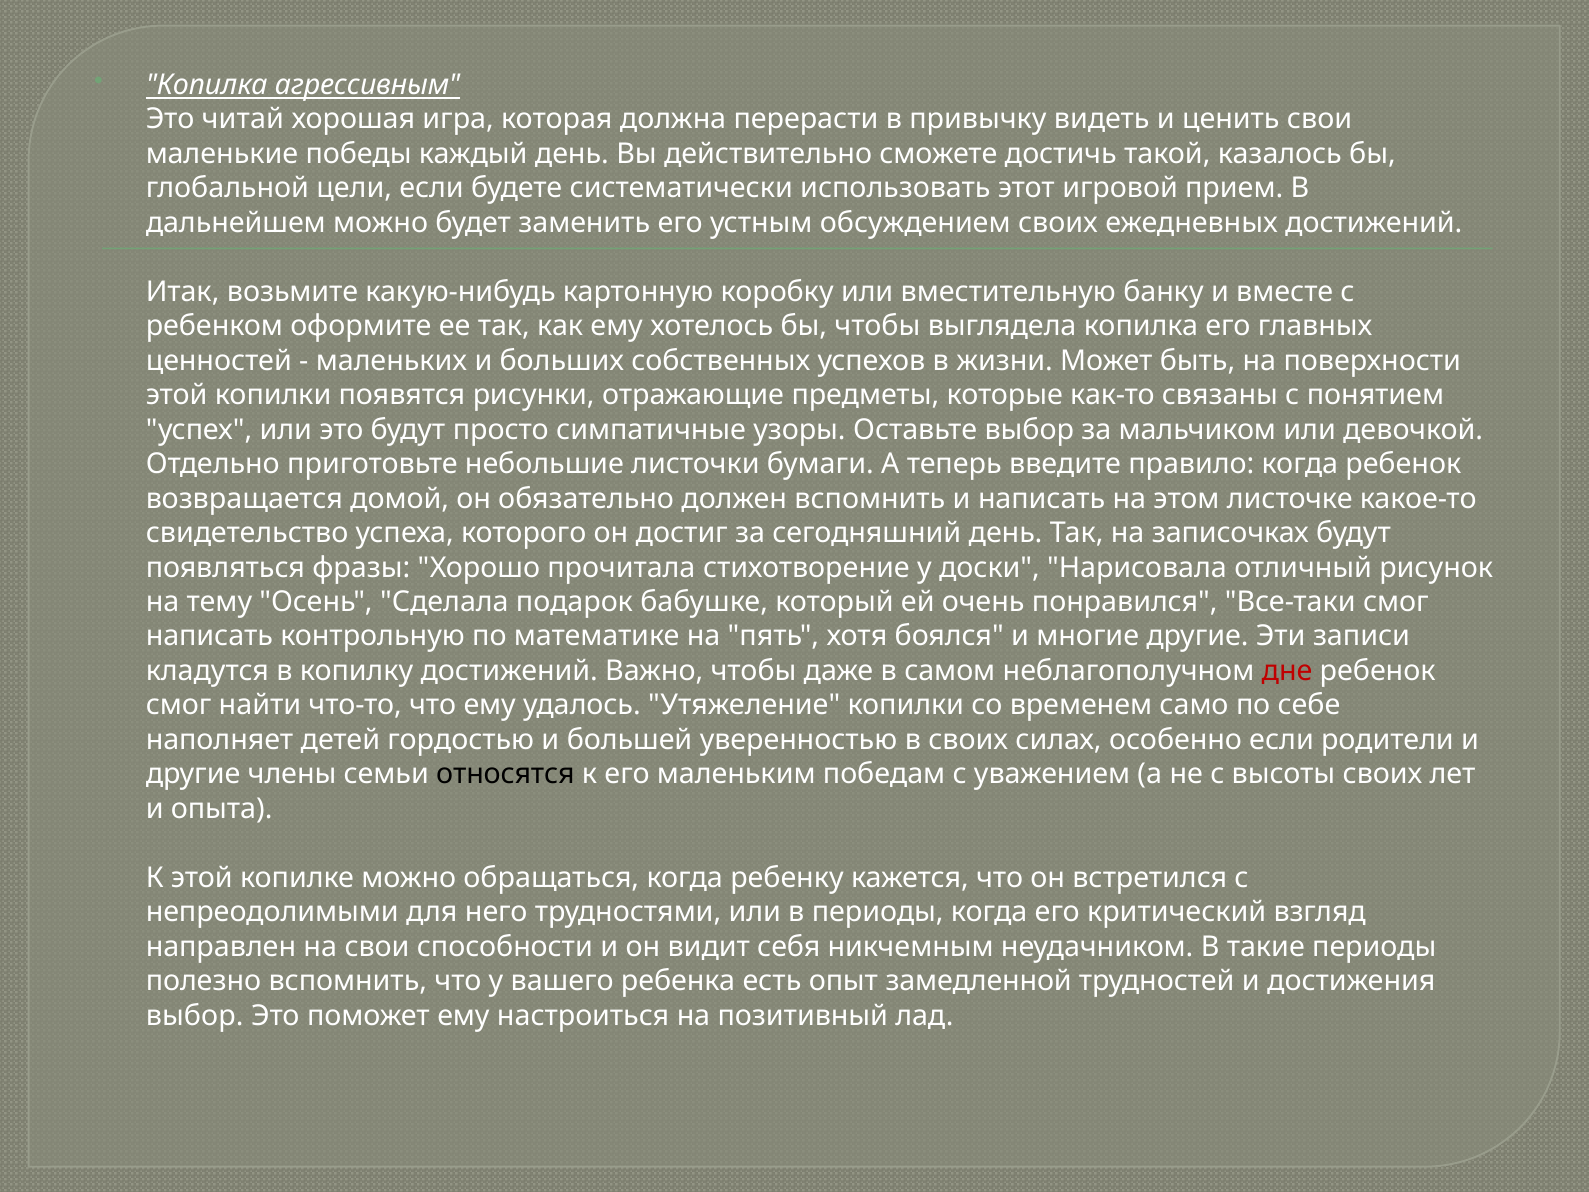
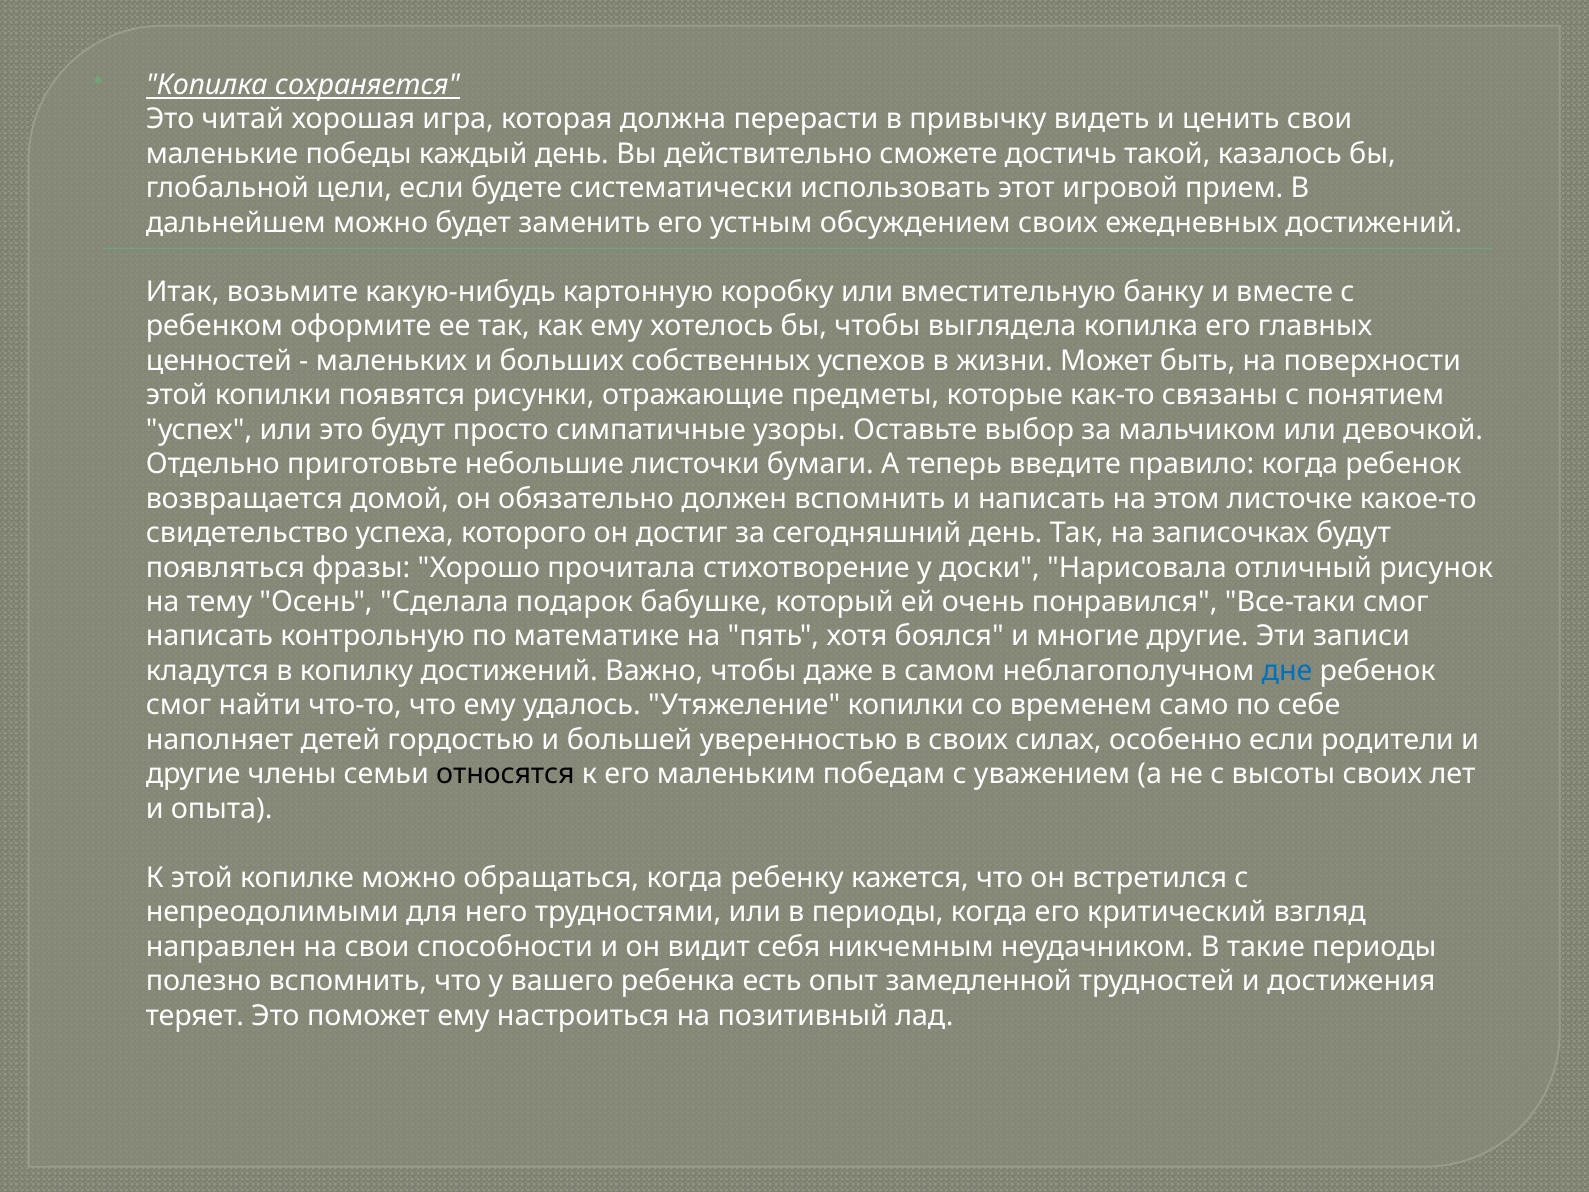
агрессивным: агрессивным -> сохраняется (367, 85)
дне colour: red -> blue (1287, 671)
выбор: выбор -> теряет (195, 1016)
